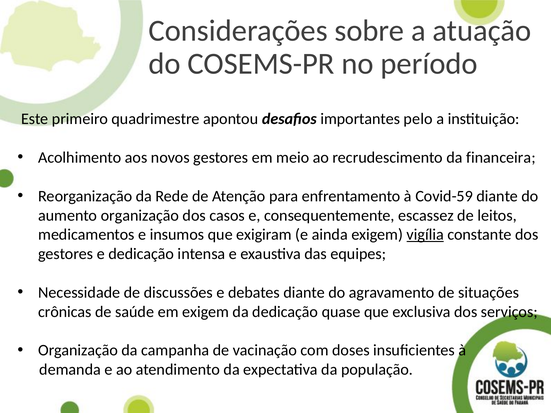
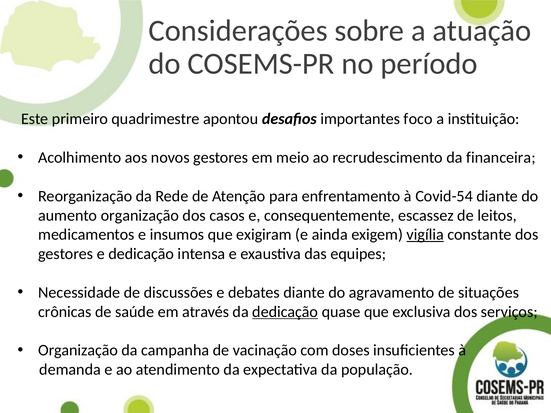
pelo: pelo -> foco (418, 119)
Covid-59: Covid-59 -> Covid-54 (444, 196)
em exigem: exigem -> através (206, 312)
dedicação underline: none -> present (285, 312)
